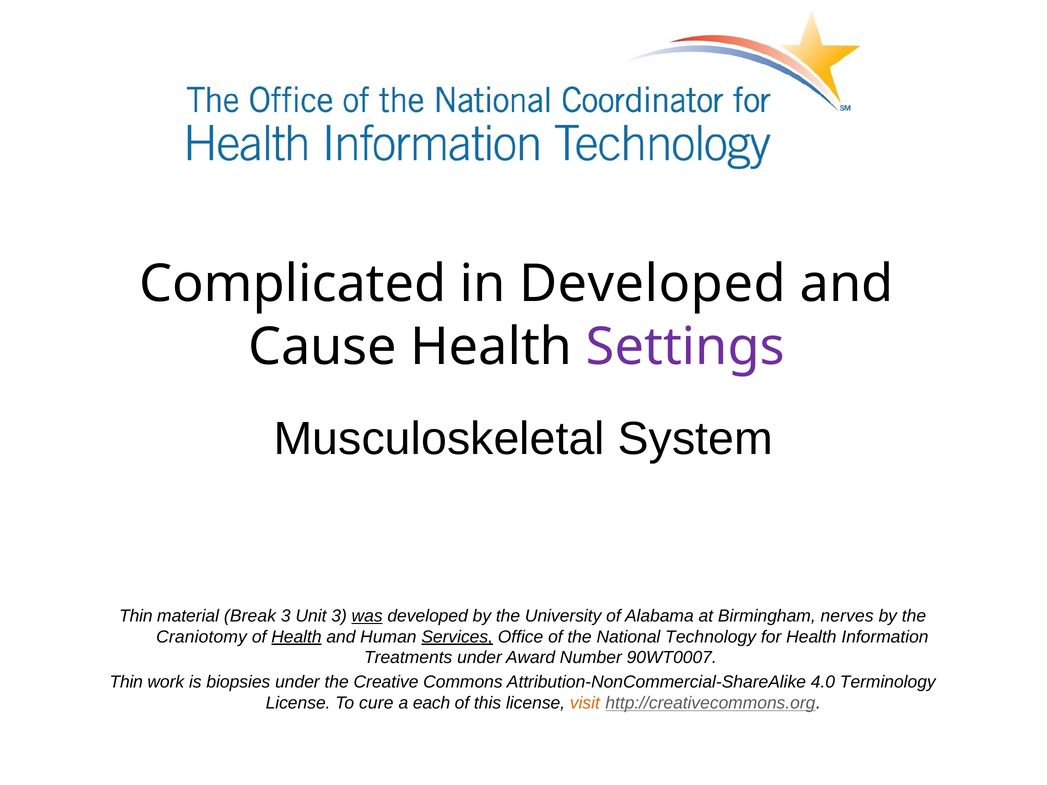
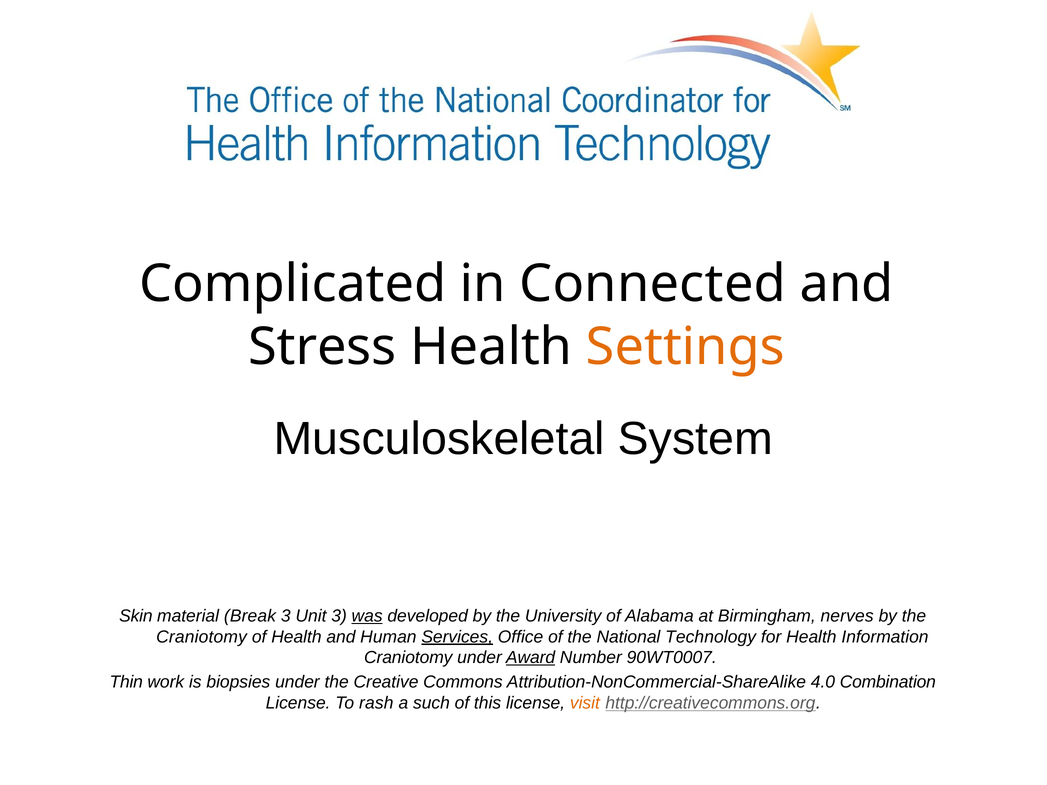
in Developed: Developed -> Connected (653, 284)
Cause: Cause -> Stress (322, 347)
Settings colour: purple -> orange (685, 347)
Thin: Thin -> Skin (136, 616)
Health underline: present -> none (296, 637)
Treatments: Treatments -> Craniotomy (408, 658)
Award underline: none -> present (531, 658)
Terminology: Terminology -> Combination (888, 682)
cure: cure -> rash (376, 703)
each: each -> such (431, 703)
